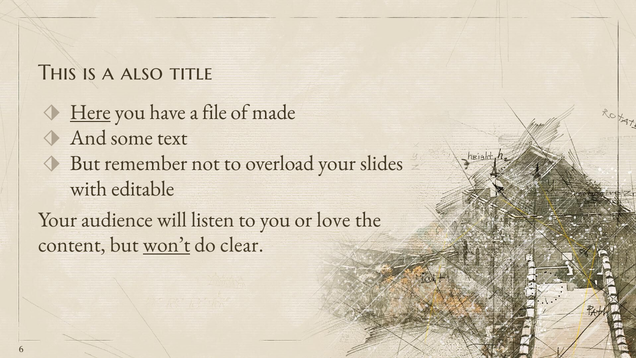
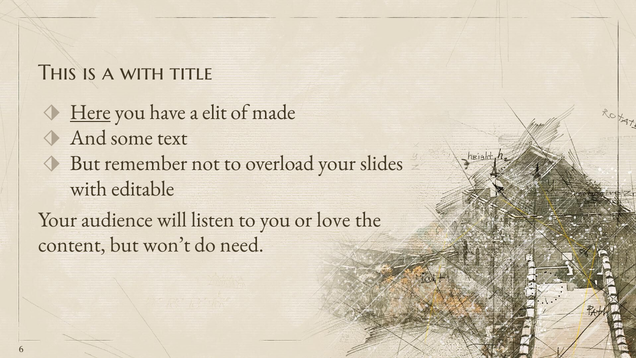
a also: also -> with (142, 73)
file: file -> elit (215, 112)
won’t underline: present -> none (167, 245)
clear: clear -> need (242, 245)
